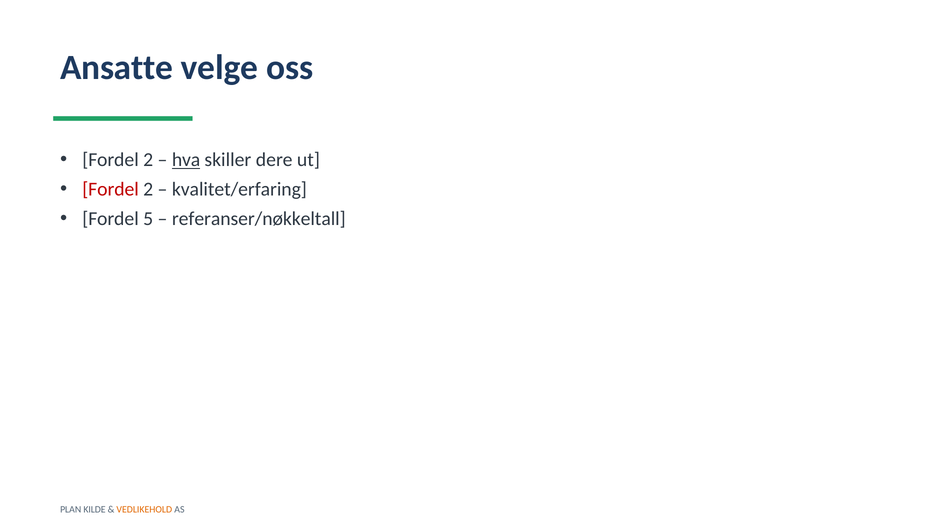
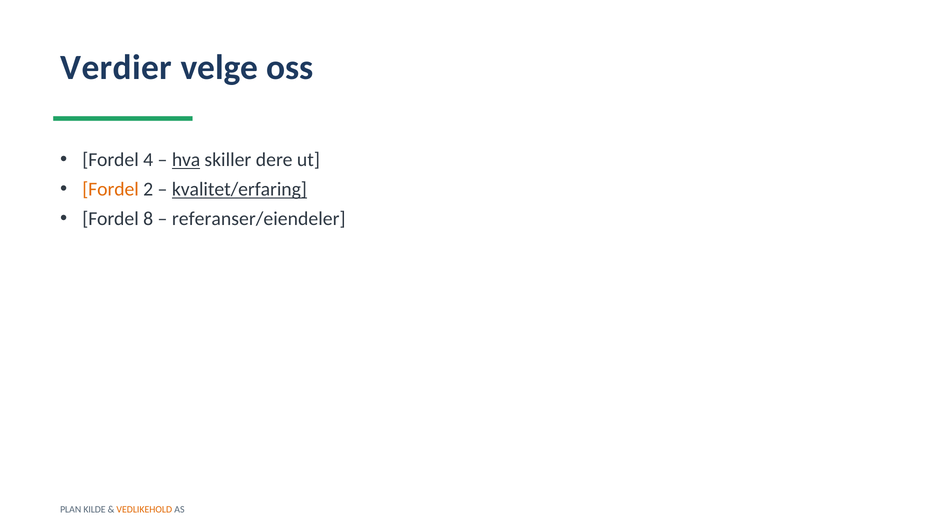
Ansatte: Ansatte -> Verdier (116, 67)
2: 2 -> 4 (148, 160)
Fordel colour: red -> orange (111, 190)
kvalitet/erfaring underline: none -> present (239, 190)
5: 5 -> 8 (148, 219)
referanser/nøkkeltall: referanser/nøkkeltall -> referanser/eiendeler (259, 219)
